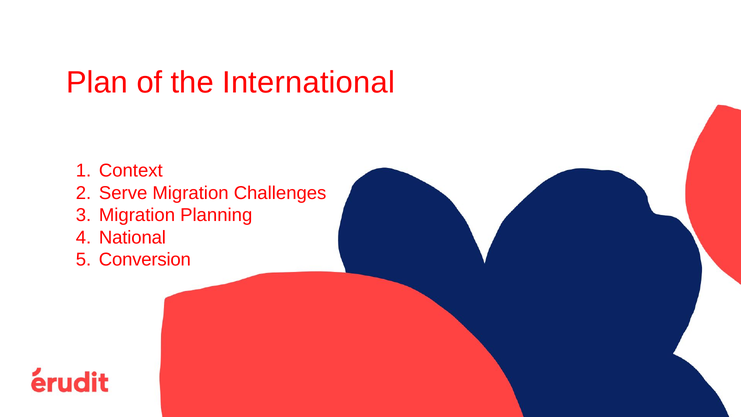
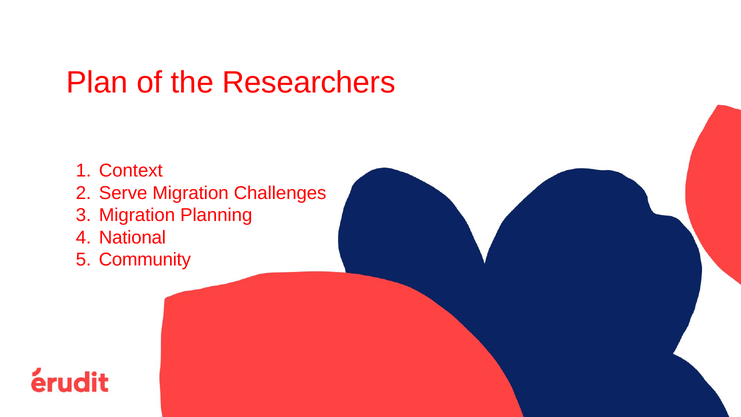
International: International -> Researchers (309, 82)
Conversion: Conversion -> Community (145, 260)
